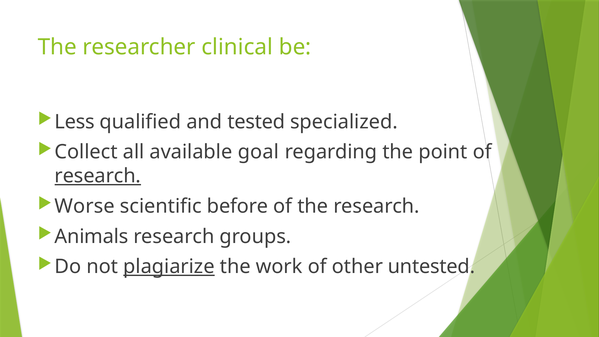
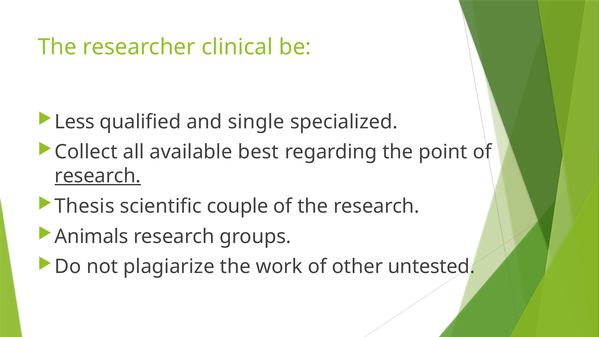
tested: tested -> single (256, 122)
goal: goal -> best (258, 152)
Worse: Worse -> Thesis (85, 206)
before: before -> couple (238, 206)
plagiarize underline: present -> none (169, 267)
